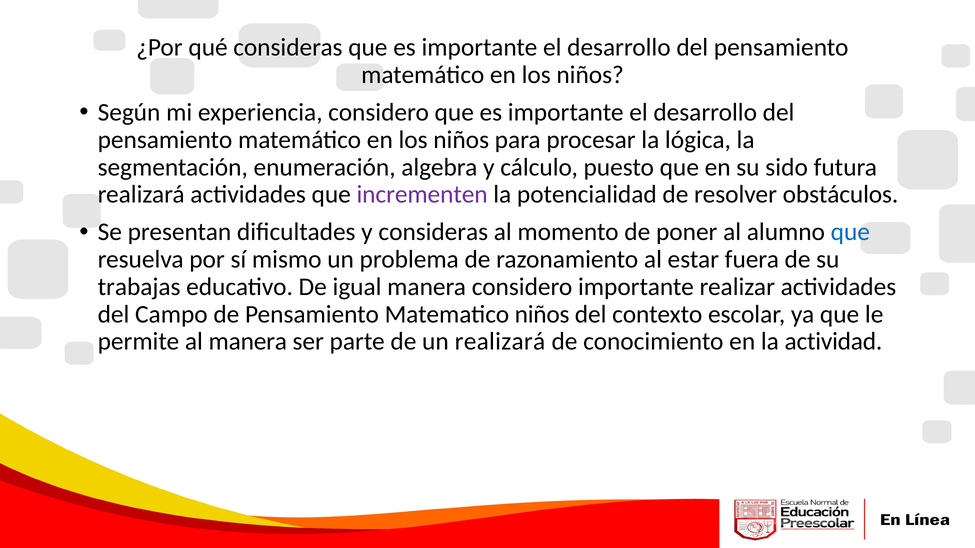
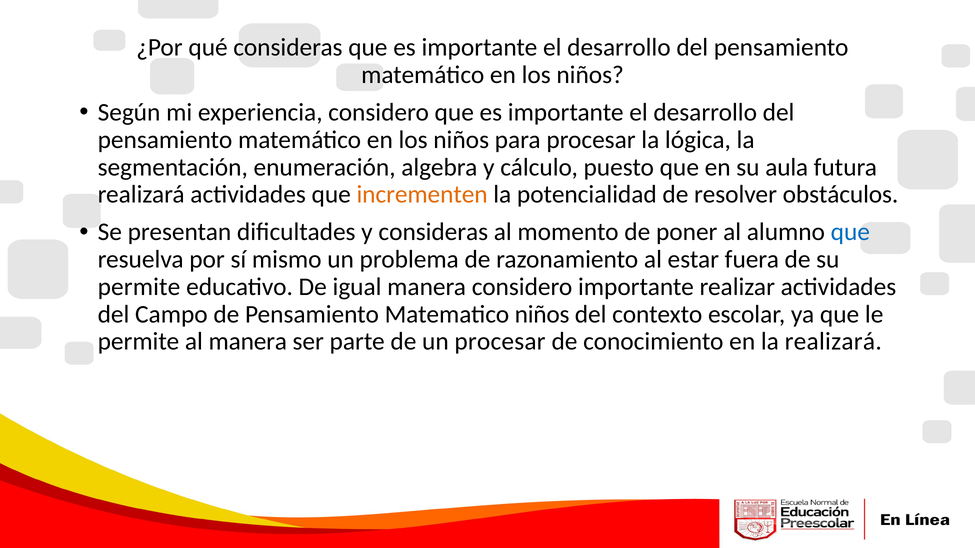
sido: sido -> aula (787, 167)
incrementen colour: purple -> orange (422, 195)
trabajas: trabajas -> permite (139, 287)
un realizará: realizará -> procesar (500, 342)
la actividad: actividad -> realizará (833, 342)
